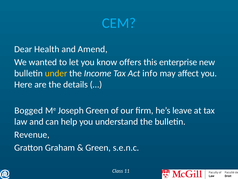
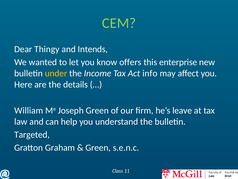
CEM colour: light blue -> light green (119, 23)
Health: Health -> Thingy (47, 49)
Amend: Amend -> Intends (93, 49)
Bogged: Bogged -> William (29, 110)
Revenue: Revenue -> Targeted (32, 134)
